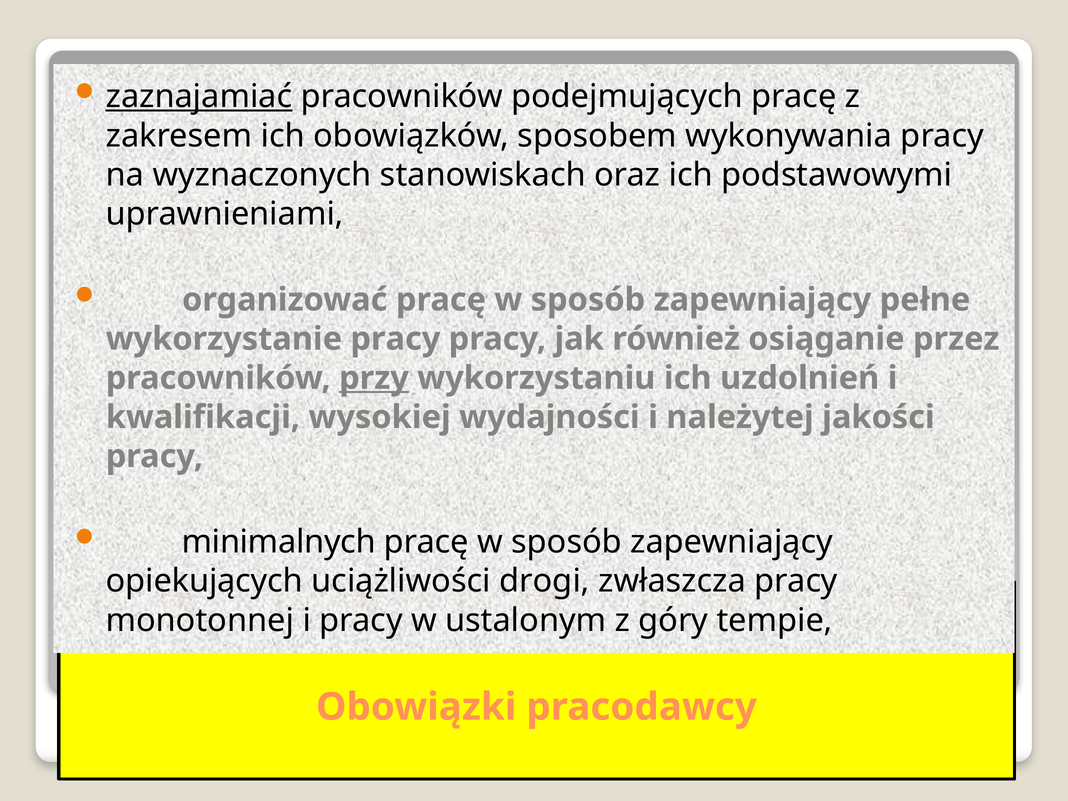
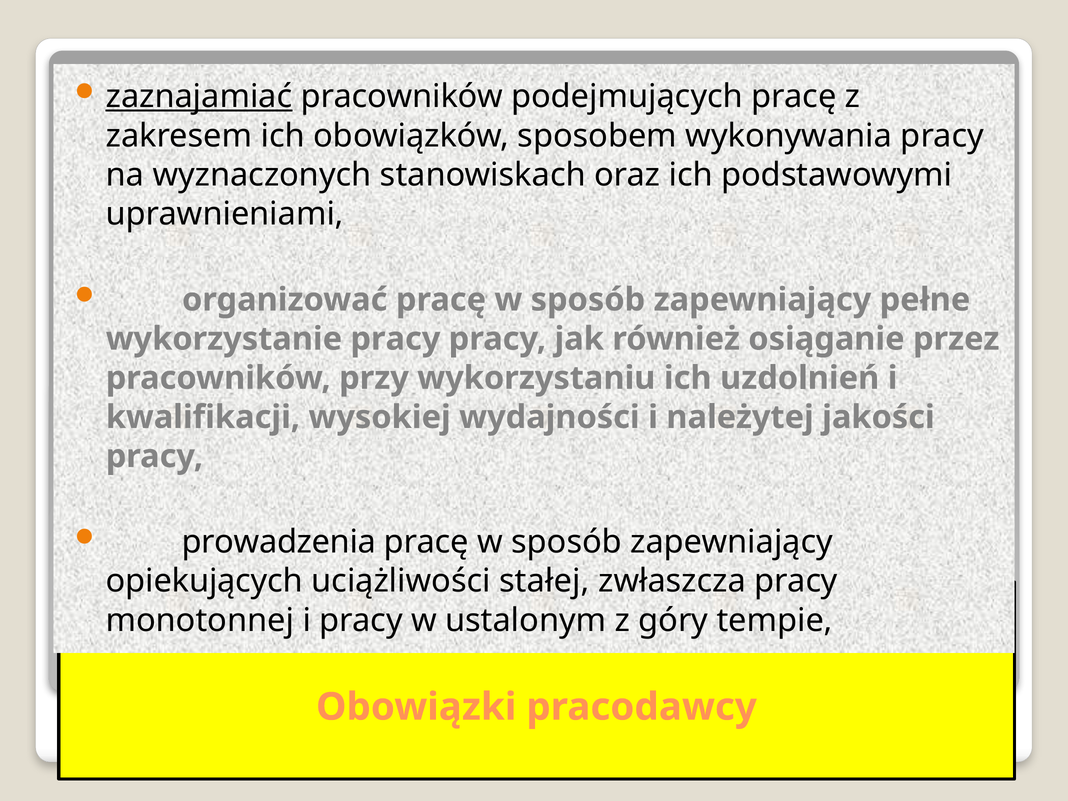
przy underline: present -> none (374, 378)
minimalnych: minimalnych -> prowadzenia (279, 542)
drogi: drogi -> stałej (544, 581)
